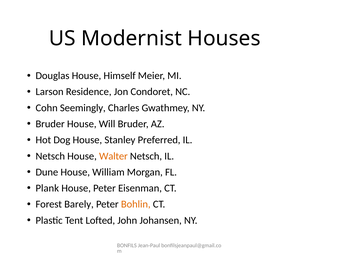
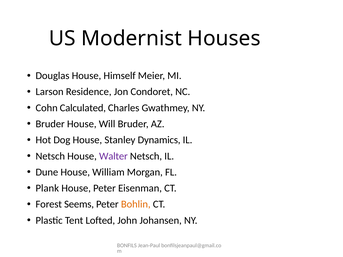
Seemingly: Seemingly -> Calculated (83, 108)
Preferred: Preferred -> Dynamics (159, 140)
Walter colour: orange -> purple (113, 156)
Barely: Barely -> Seems (79, 204)
